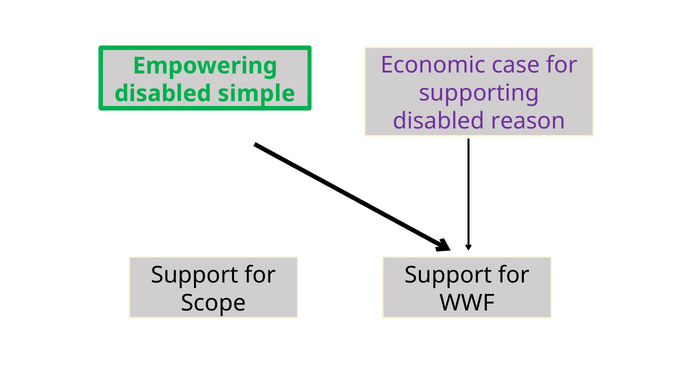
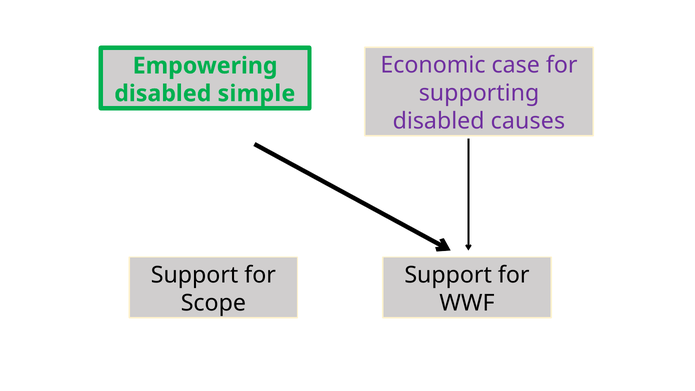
reason: reason -> causes (528, 121)
